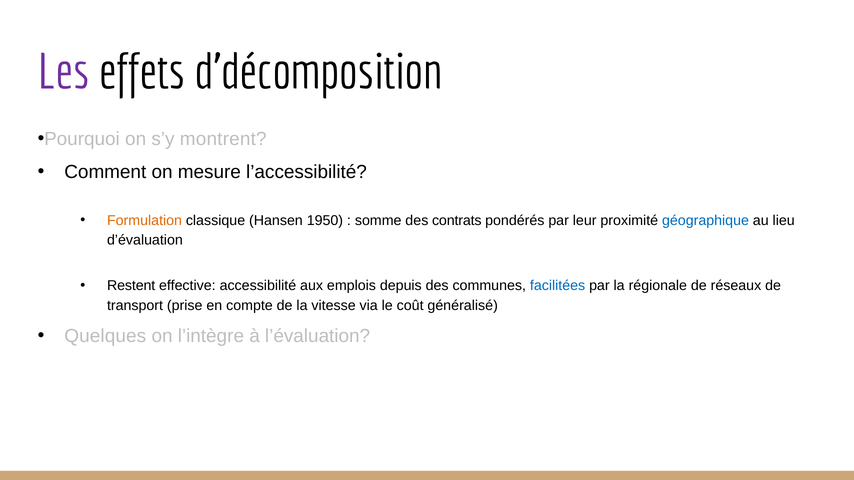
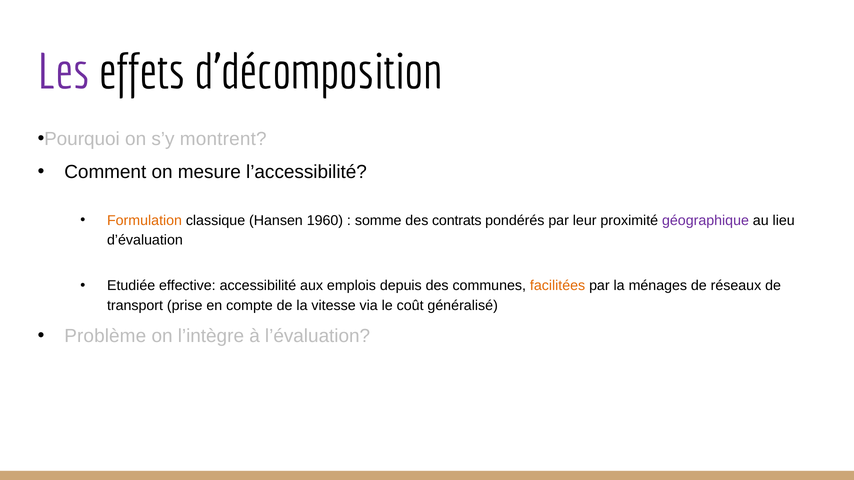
1950: 1950 -> 1960 (325, 221)
géographique colour: blue -> purple (706, 221)
Restent: Restent -> Etudiée (131, 286)
facilitées colour: blue -> orange (558, 286)
régionale: régionale -> ménages (658, 286)
Quelques: Quelques -> Problème (105, 336)
